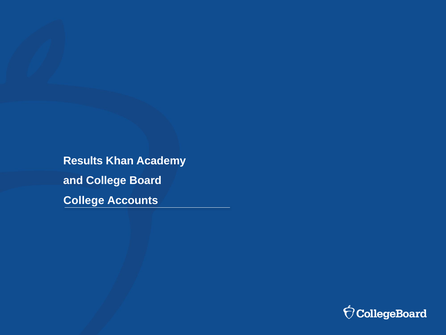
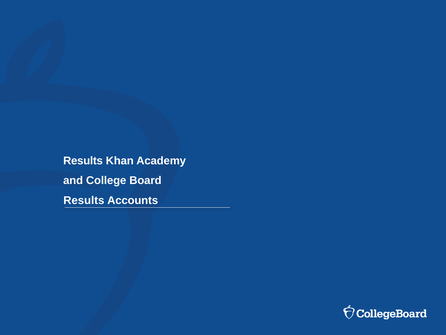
College: College -> Results (84, 200)
